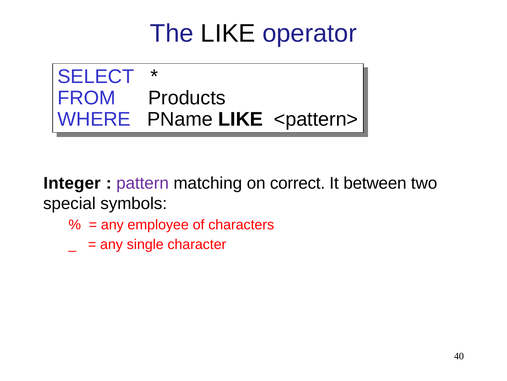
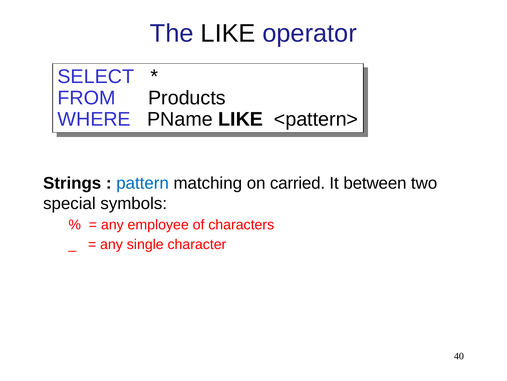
Integer: Integer -> Strings (72, 183)
pattern colour: purple -> blue (143, 183)
correct: correct -> carried (298, 183)
